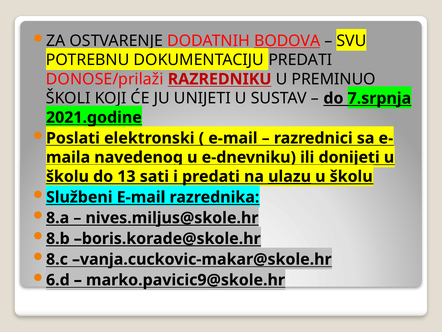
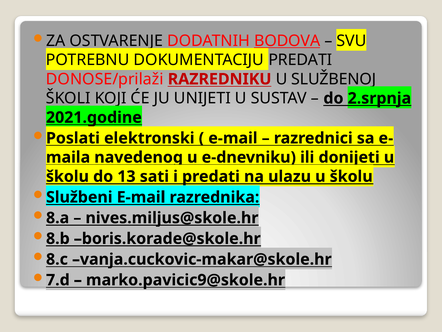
PREMINUO: PREMINUO -> SLUŽBENOJ (334, 79)
7.srpnja: 7.srpnja -> 2.srpnja (379, 98)
ulazu underline: present -> none (290, 176)
6.d: 6.d -> 7.d (58, 280)
